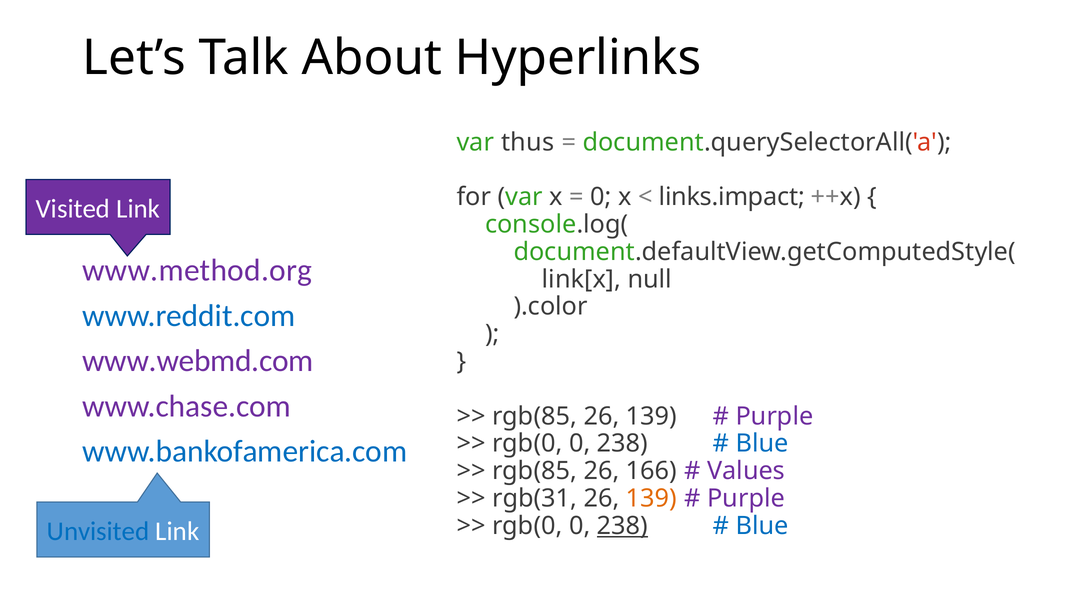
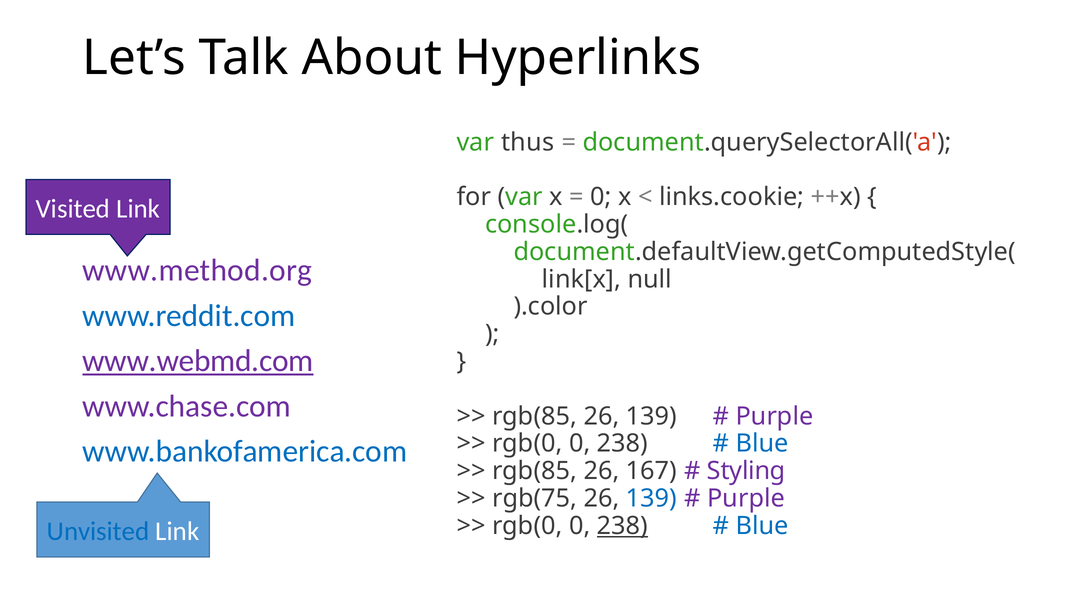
links.impact: links.impact -> links.cookie (732, 197)
www.webmd.com underline: none -> present (198, 361)
166: 166 -> 167 (651, 471)
Values: Values -> Styling (746, 471)
rgb(31: rgb(31 -> rgb(75 (535, 498)
139 colour: orange -> blue (651, 498)
